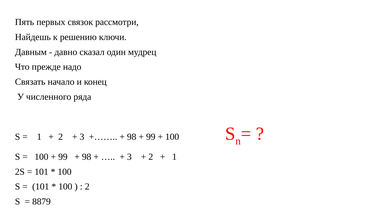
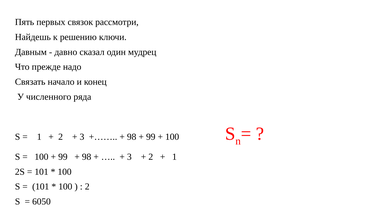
8879: 8879 -> 6050 (41, 202)
